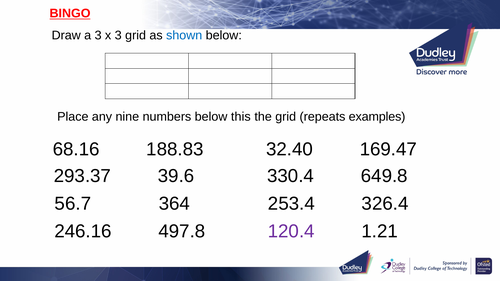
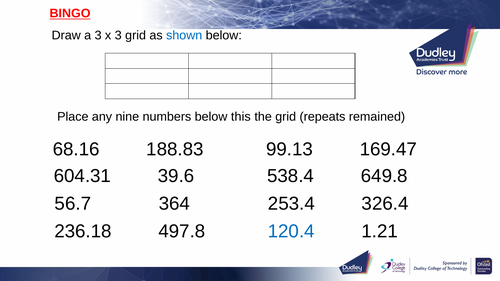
examples: examples -> remained (377, 117)
32.40: 32.40 -> 99.13 (289, 149)
293.37: 293.37 -> 604.31 (82, 176)
330.4: 330.4 -> 538.4 (291, 176)
246.16: 246.16 -> 236.18 (83, 232)
120.4 colour: purple -> blue (291, 232)
